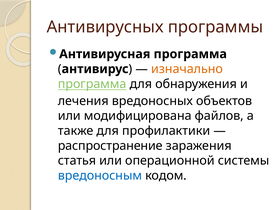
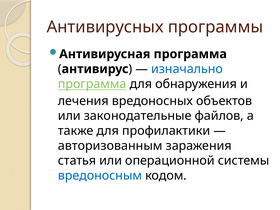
изначально colour: orange -> blue (187, 69)
модифицирована: модифицирована -> законодательные (138, 116)
распространение: распространение -> авторизованным (110, 146)
